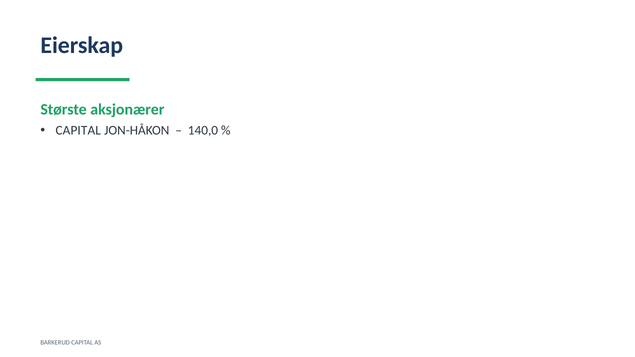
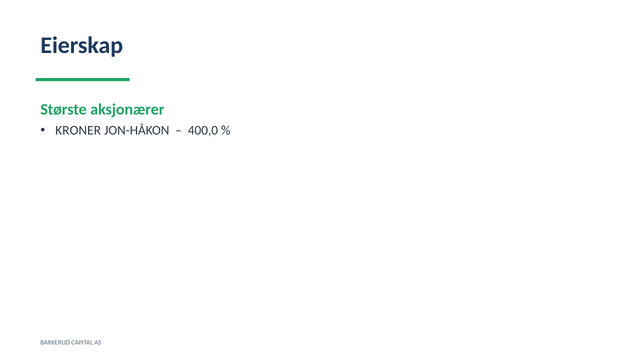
CAPITAL: CAPITAL -> KRONER (78, 131)
140,0: 140,0 -> 400,0 (203, 131)
